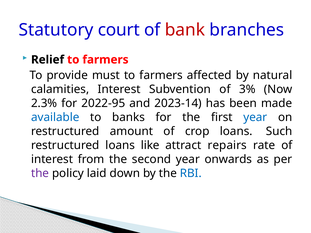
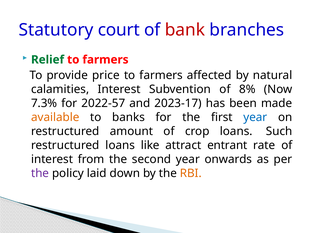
Relief colour: black -> green (48, 60)
must: must -> price (106, 75)
3%: 3% -> 8% (247, 89)
2.3%: 2.3% -> 7.3% (44, 103)
2022-95: 2022-95 -> 2022-57 (103, 103)
2023-14: 2023-14 -> 2023-17 (178, 103)
available colour: blue -> orange (55, 117)
repairs: repairs -> entrant (227, 146)
RBI colour: blue -> orange (191, 174)
